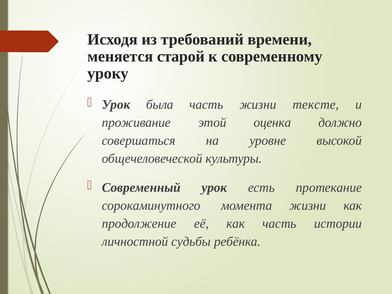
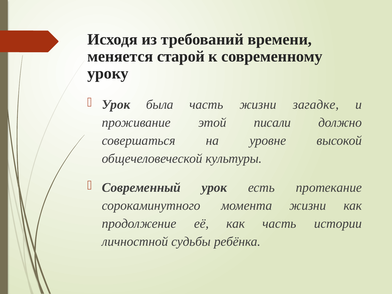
тексте: тексте -> загадке (316, 105)
оценка: оценка -> писали (272, 123)
